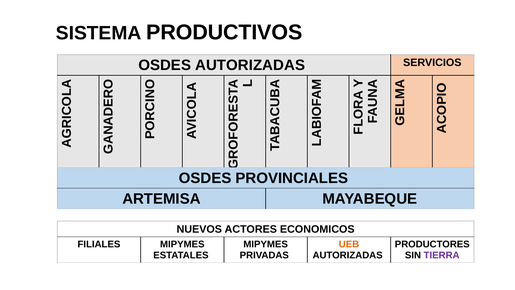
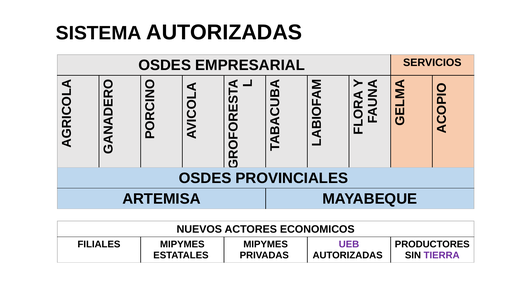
SISTEMA PRODUCTIVOS: PRODUCTIVOS -> AUTORIZADAS (224, 32)
OSDES AUTORIZADAS: AUTORIZADAS -> EMPRESARIAL (250, 65)
UEB colour: orange -> purple (349, 244)
